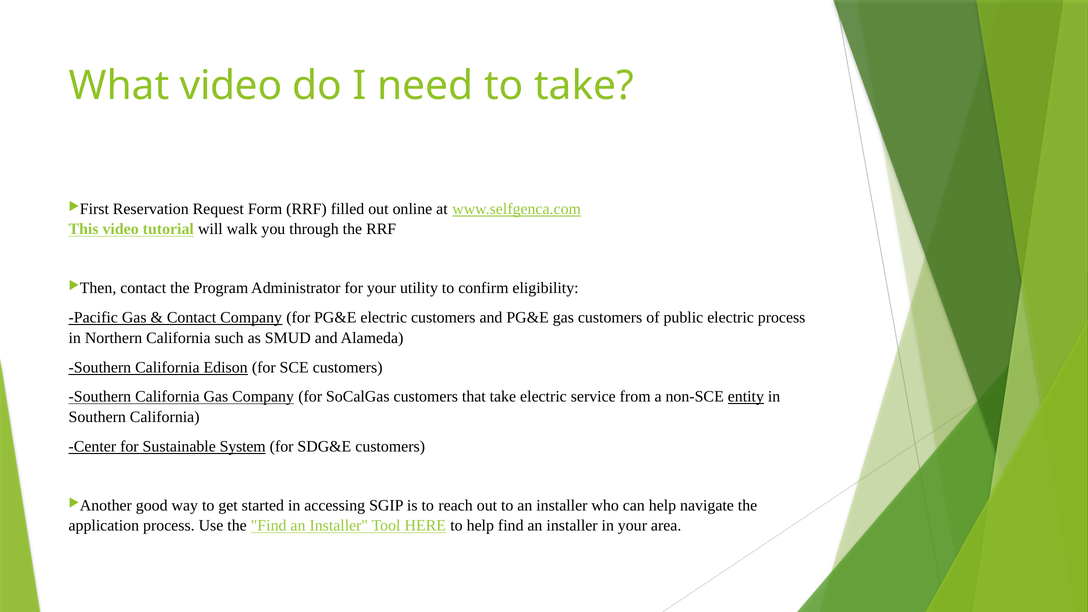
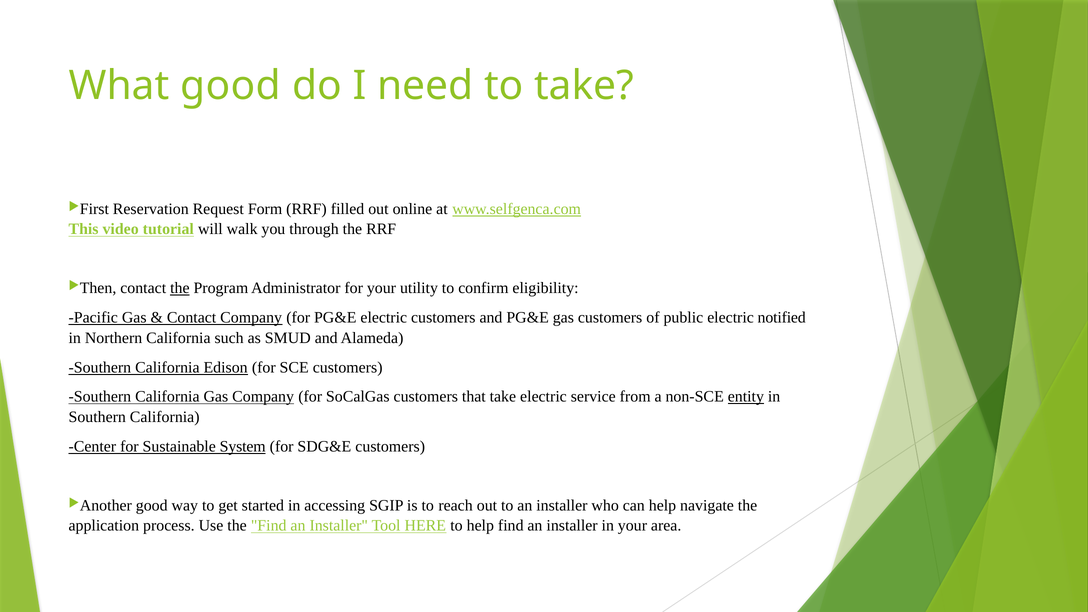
What video: video -> good (231, 86)
the underline: none -> present (180, 288)
electric process: process -> notified (782, 317)
